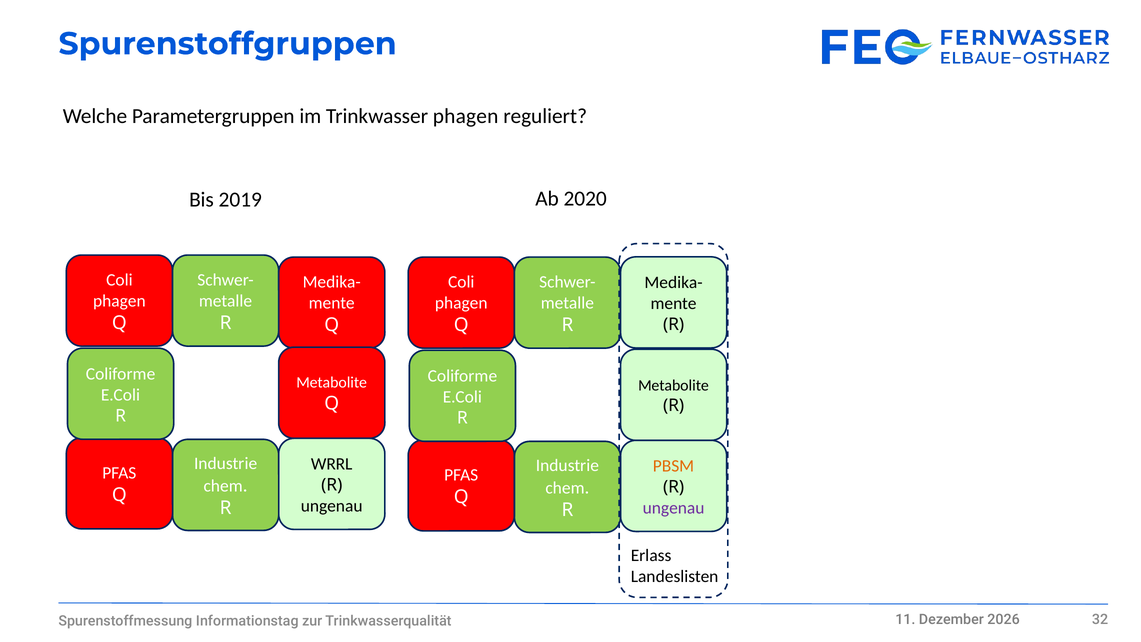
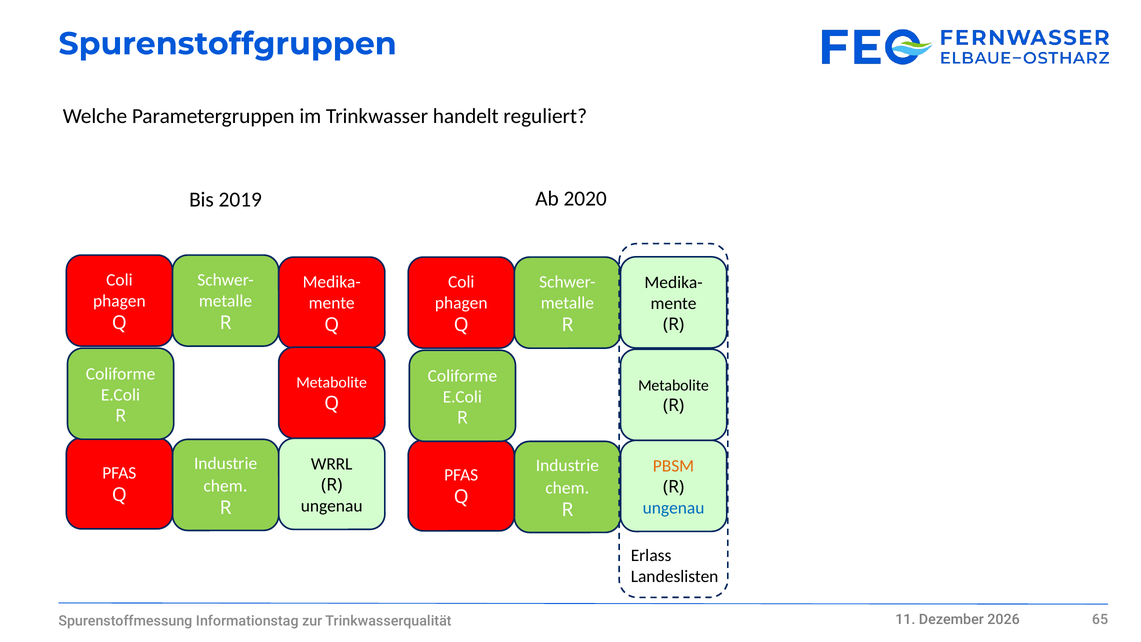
Trinkwasser phagen: phagen -> handelt (466, 116)
ungenau colour: purple -> blue (674, 508)
32: 32 -> 65 (1100, 619)
